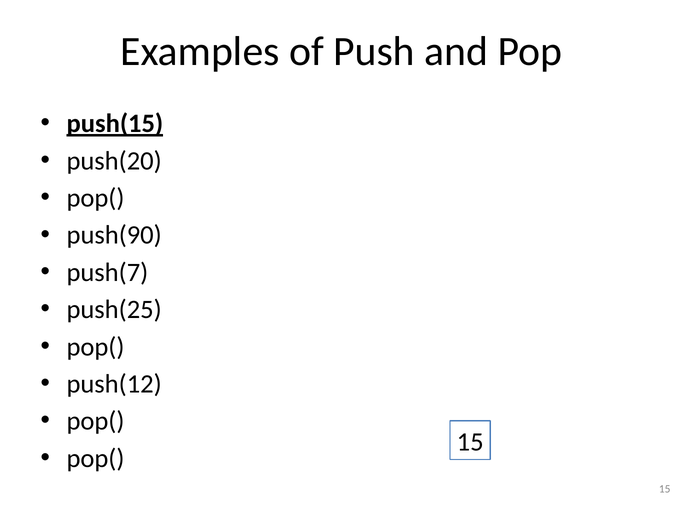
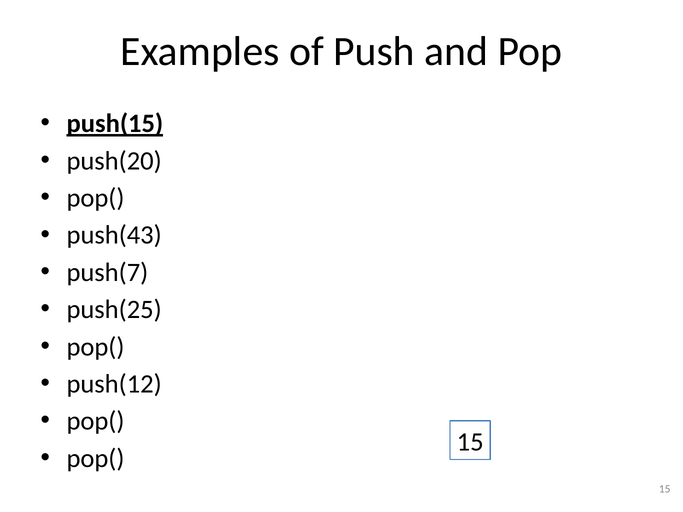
push(90: push(90 -> push(43 (114, 235)
